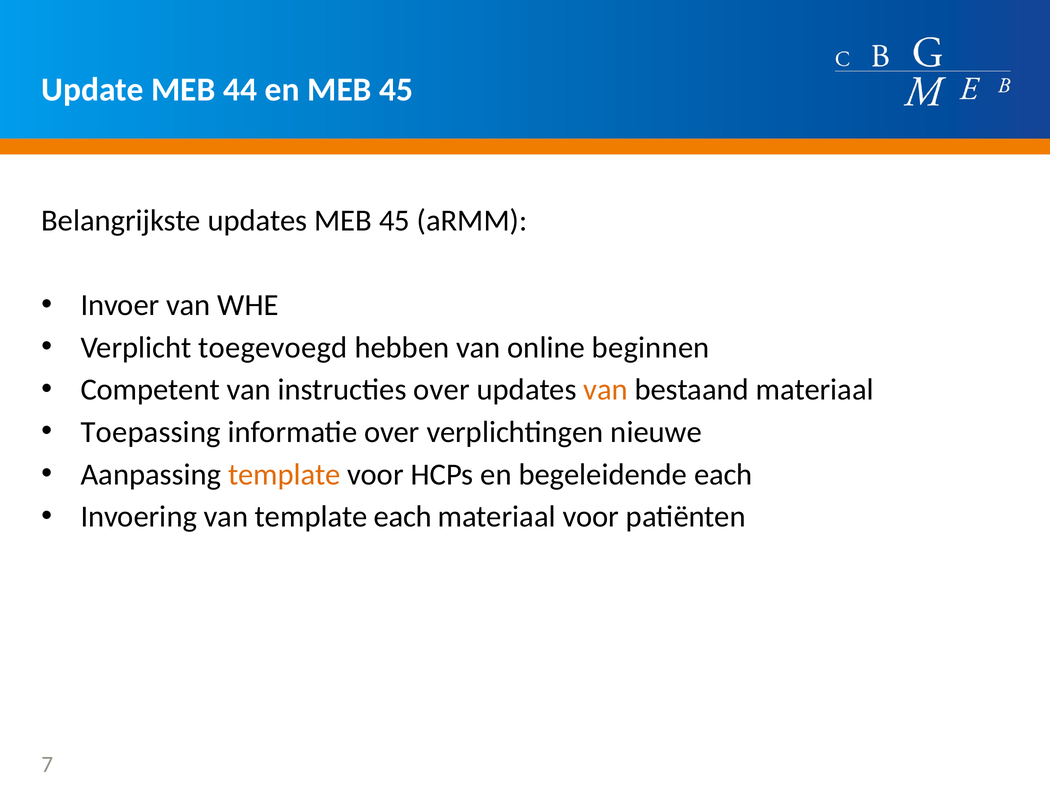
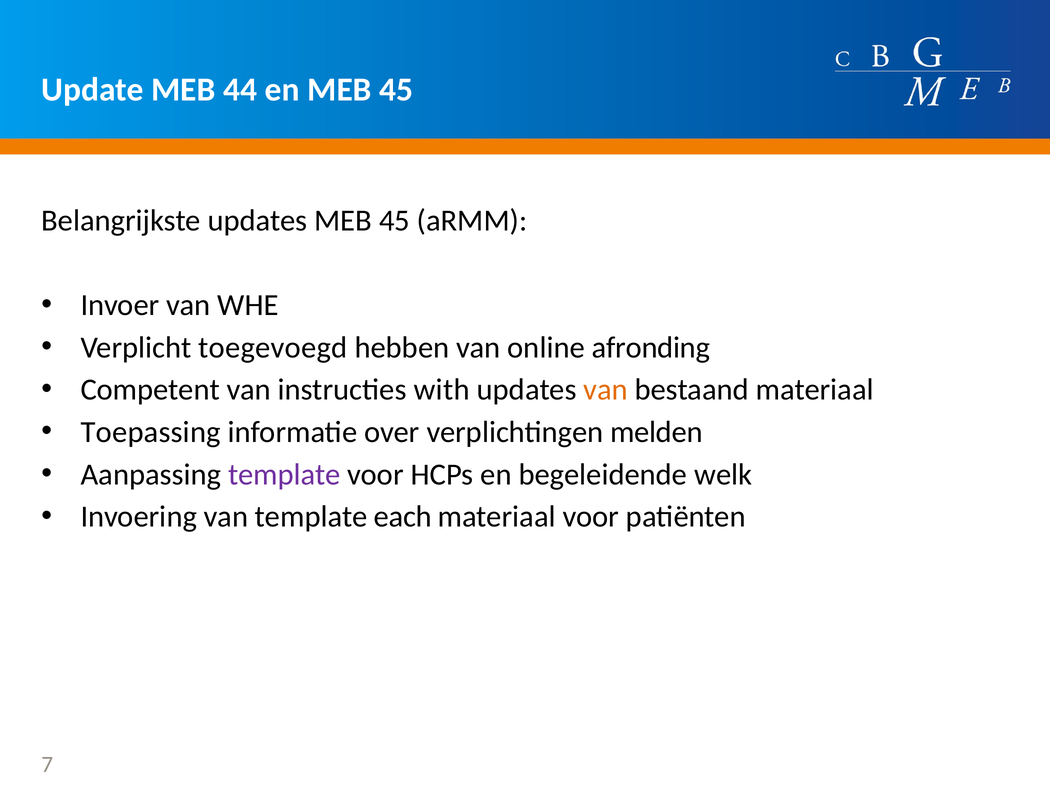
beginnen: beginnen -> afronding (651, 347)
instructies over: over -> with (442, 390)
nieuwe: nieuwe -> melden (656, 432)
template colour: orange -> purple (284, 474)
begeleidende each: each -> welk (723, 474)
